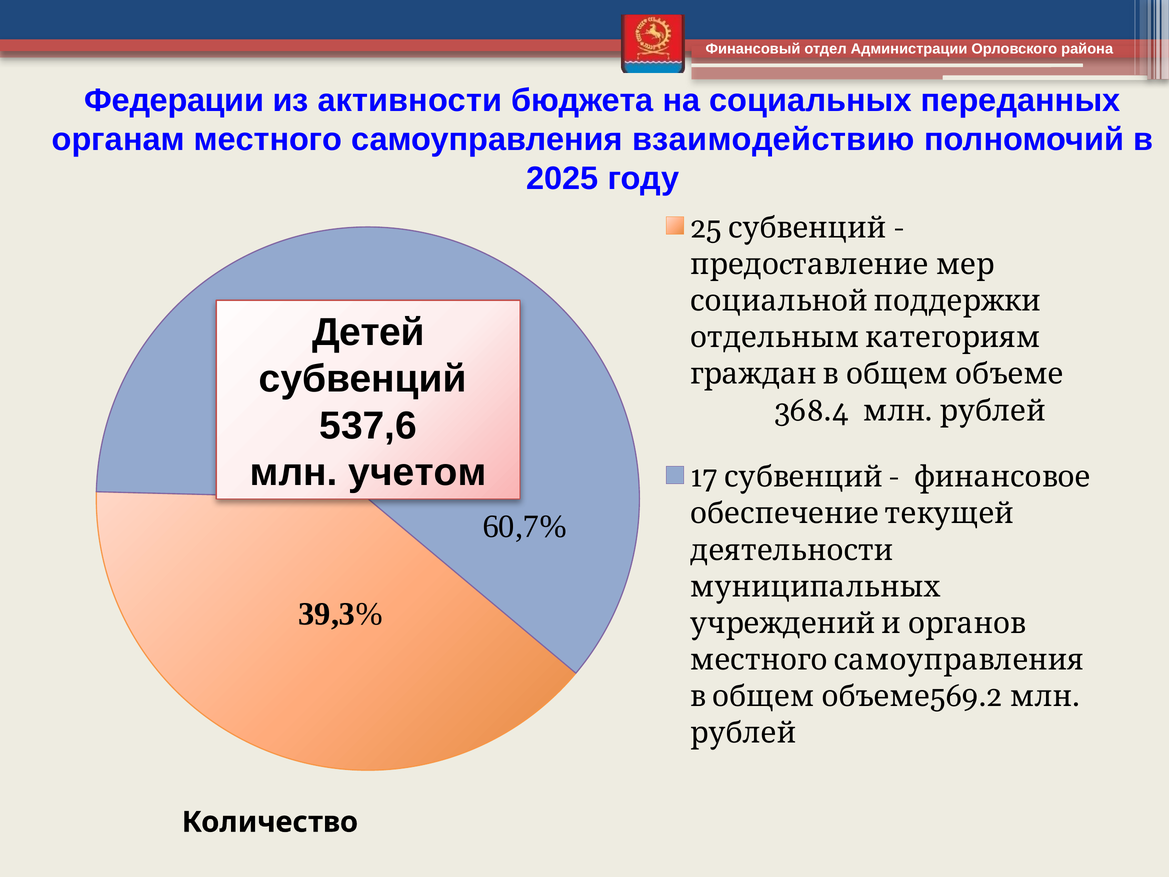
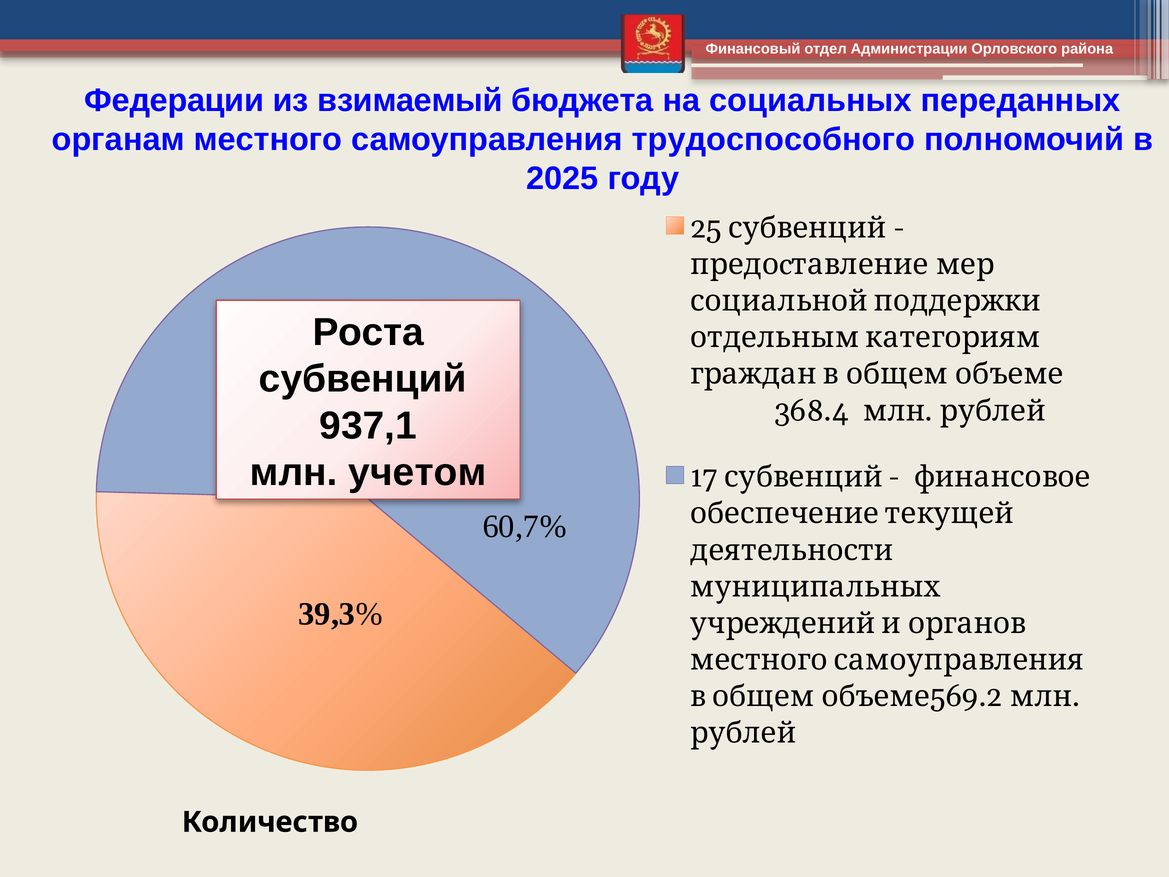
активности: активности -> взимаемый (410, 101)
взаимодействию: взаимодействию -> трудоспособного (773, 140)
Детей: Детей -> Роста (368, 332)
537,6: 537,6 -> 937,1 (368, 426)
